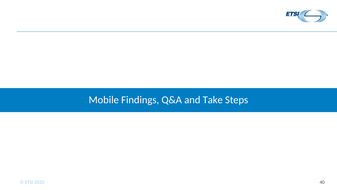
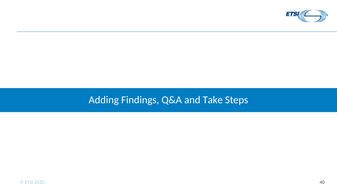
Mobile: Mobile -> Adding (104, 100)
